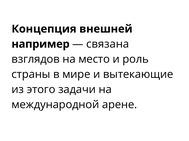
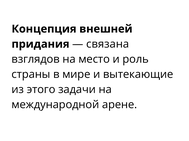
например: например -> придания (40, 44)
